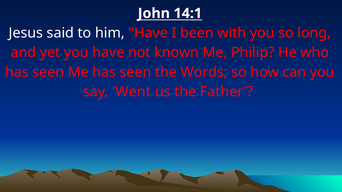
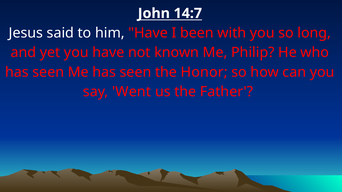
14:1: 14:1 -> 14:7 (188, 13)
Words: Words -> Honor (204, 72)
